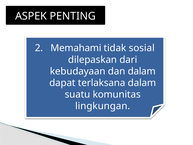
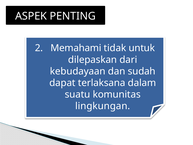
sosial: sosial -> untuk (142, 48)
dan dalam: dalam -> sudah (142, 71)
